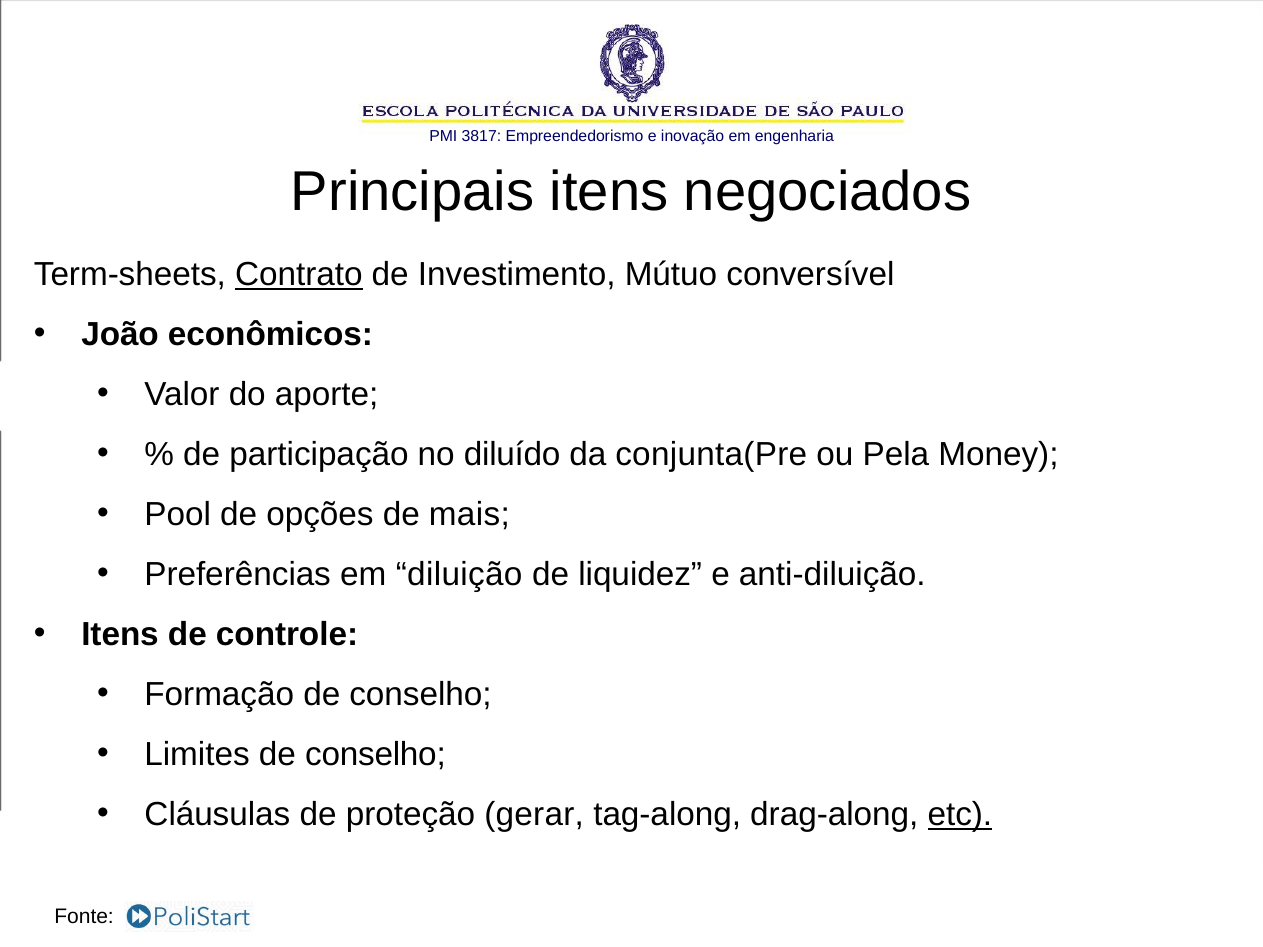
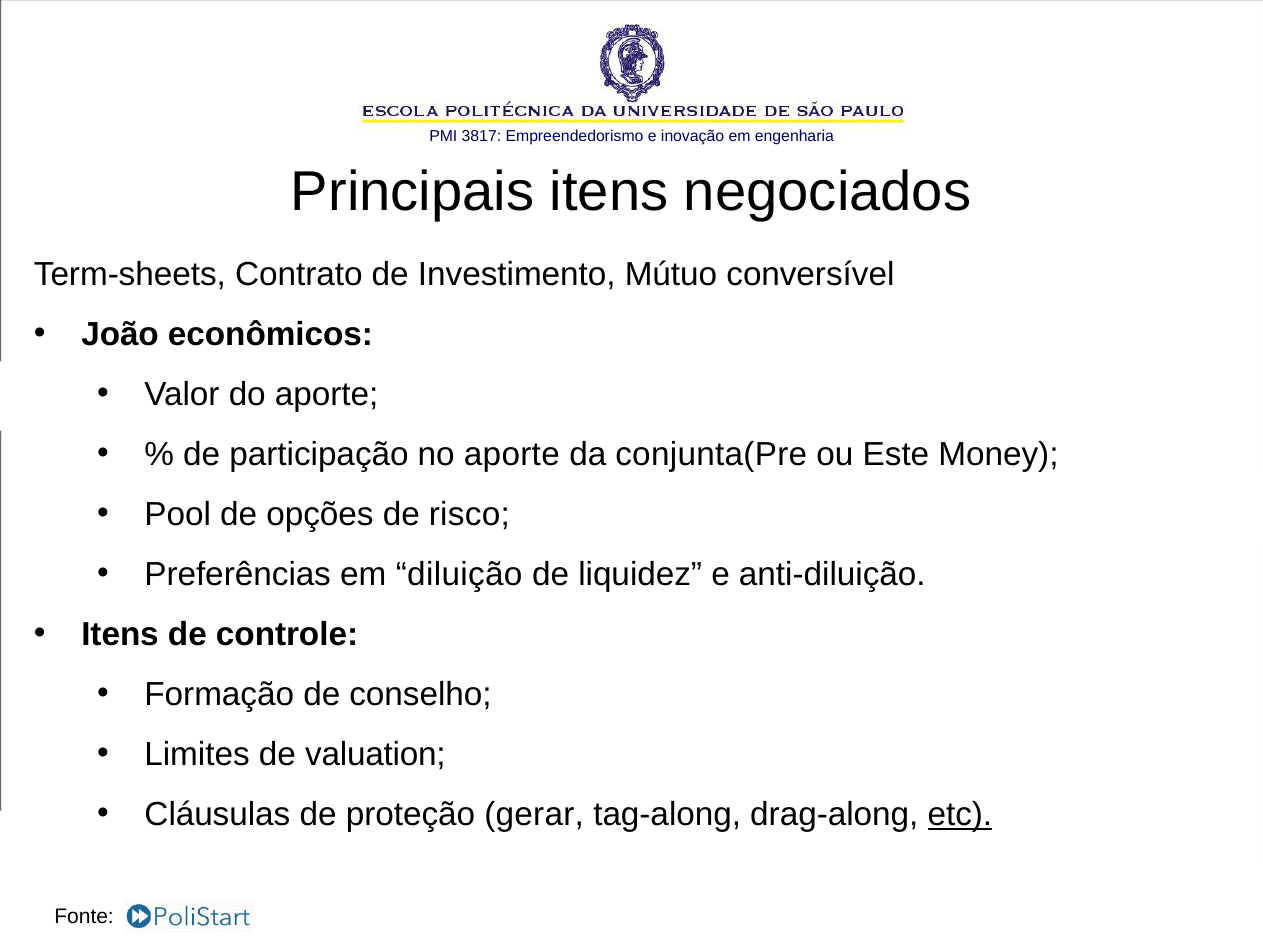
Contrato underline: present -> none (299, 275)
no diluído: diluído -> aporte (512, 455)
Pela: Pela -> Este (896, 455)
mais: mais -> risco (469, 515)
Limites de conselho: conselho -> valuation (375, 755)
